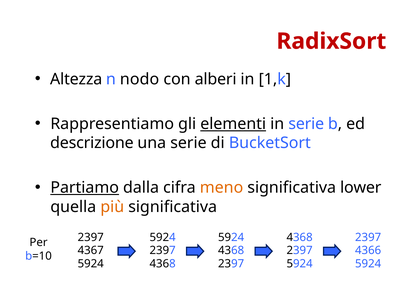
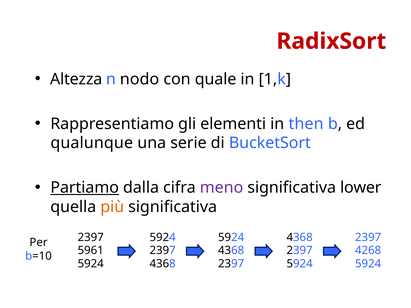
alberi: alberi -> quale (216, 79)
elementi underline: present -> none (233, 124)
in serie: serie -> then (306, 124)
descrizione: descrizione -> qualunque (92, 143)
meno colour: orange -> purple (222, 188)
4367: 4367 -> 5961 (91, 251)
4366: 4366 -> 4268 (368, 251)
